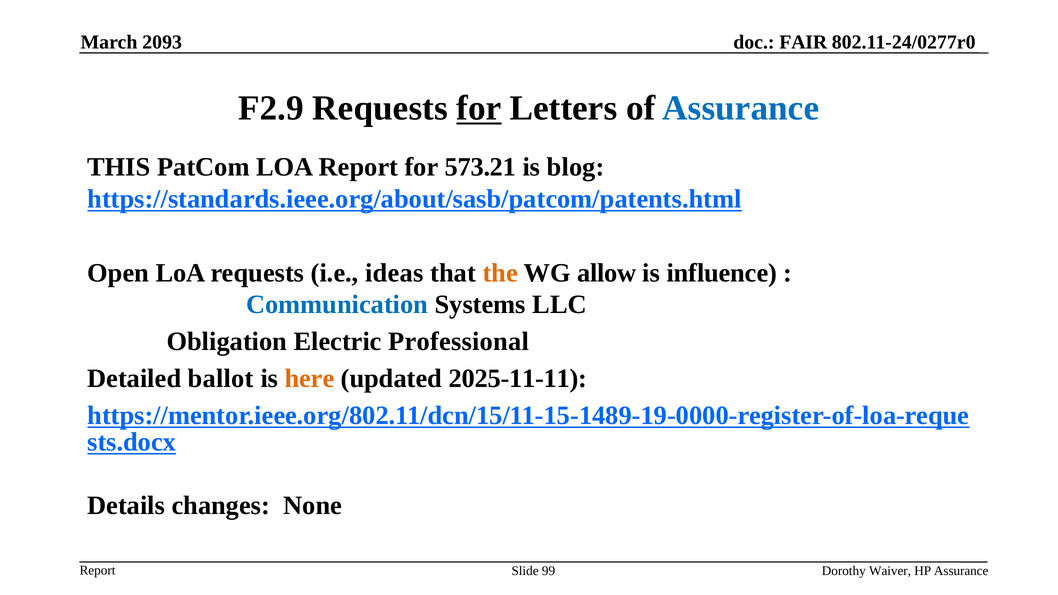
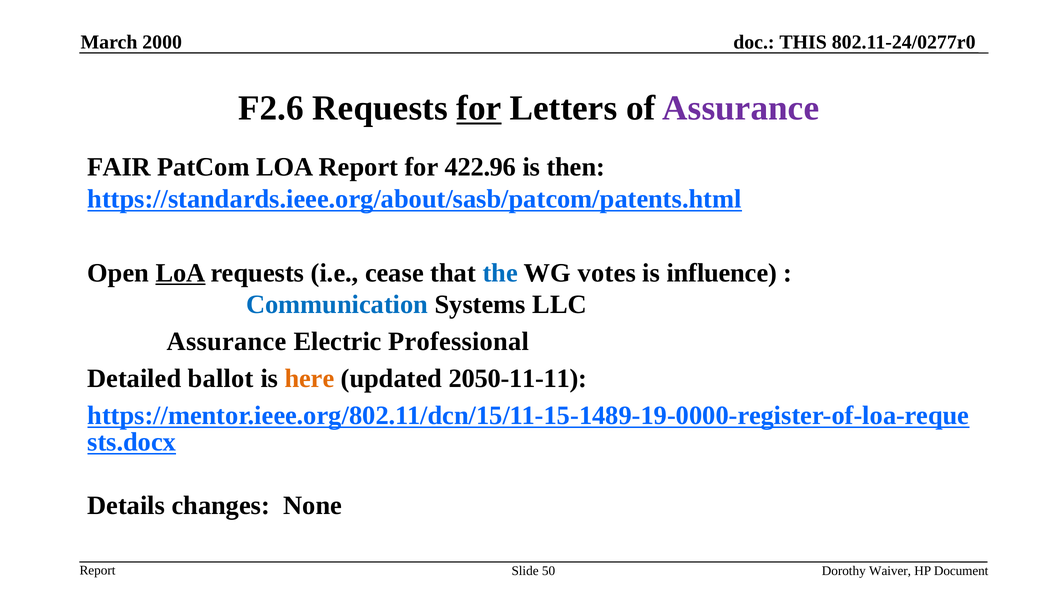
2093: 2093 -> 2000 (162, 42)
FAIR: FAIR -> THIS (803, 42)
F2.9: F2.9 -> F2.6 (271, 108)
Assurance colour: blue -> purple (741, 108)
THIS: THIS -> FAIR (119, 167)
573.21: 573.21 -> 422.96 (480, 167)
blog: blog -> then (576, 167)
LoA underline: none -> present (181, 273)
ideas: ideas -> cease (394, 273)
the colour: orange -> blue (500, 273)
allow: allow -> votes (607, 273)
Obligation: Obligation -> Assurance (227, 342)
2025-11-11: 2025-11-11 -> 2050-11-11 (518, 379)
99: 99 -> 50 (549, 571)
HP Assurance: Assurance -> Document (961, 571)
